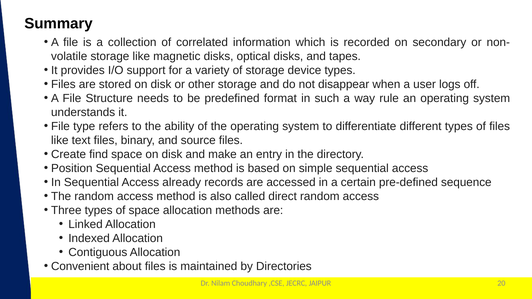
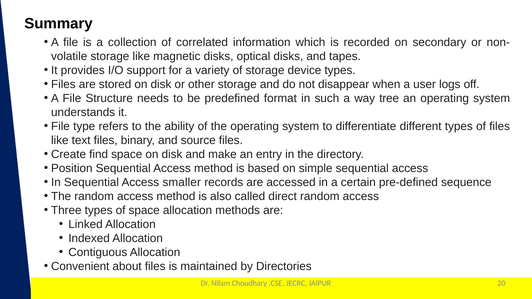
rule: rule -> tree (389, 98)
already: already -> smaller (182, 182)
